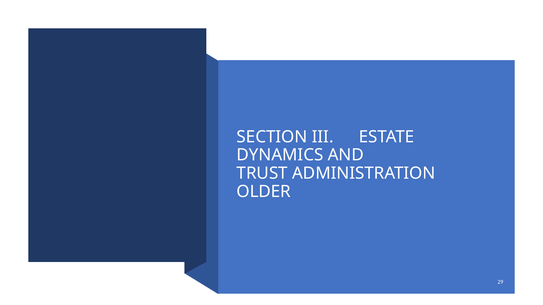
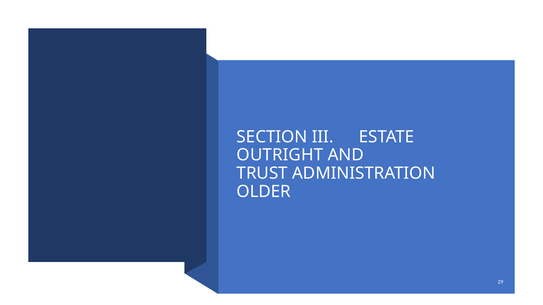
DYNAMICS: DYNAMICS -> OUTRIGHT (280, 155)
